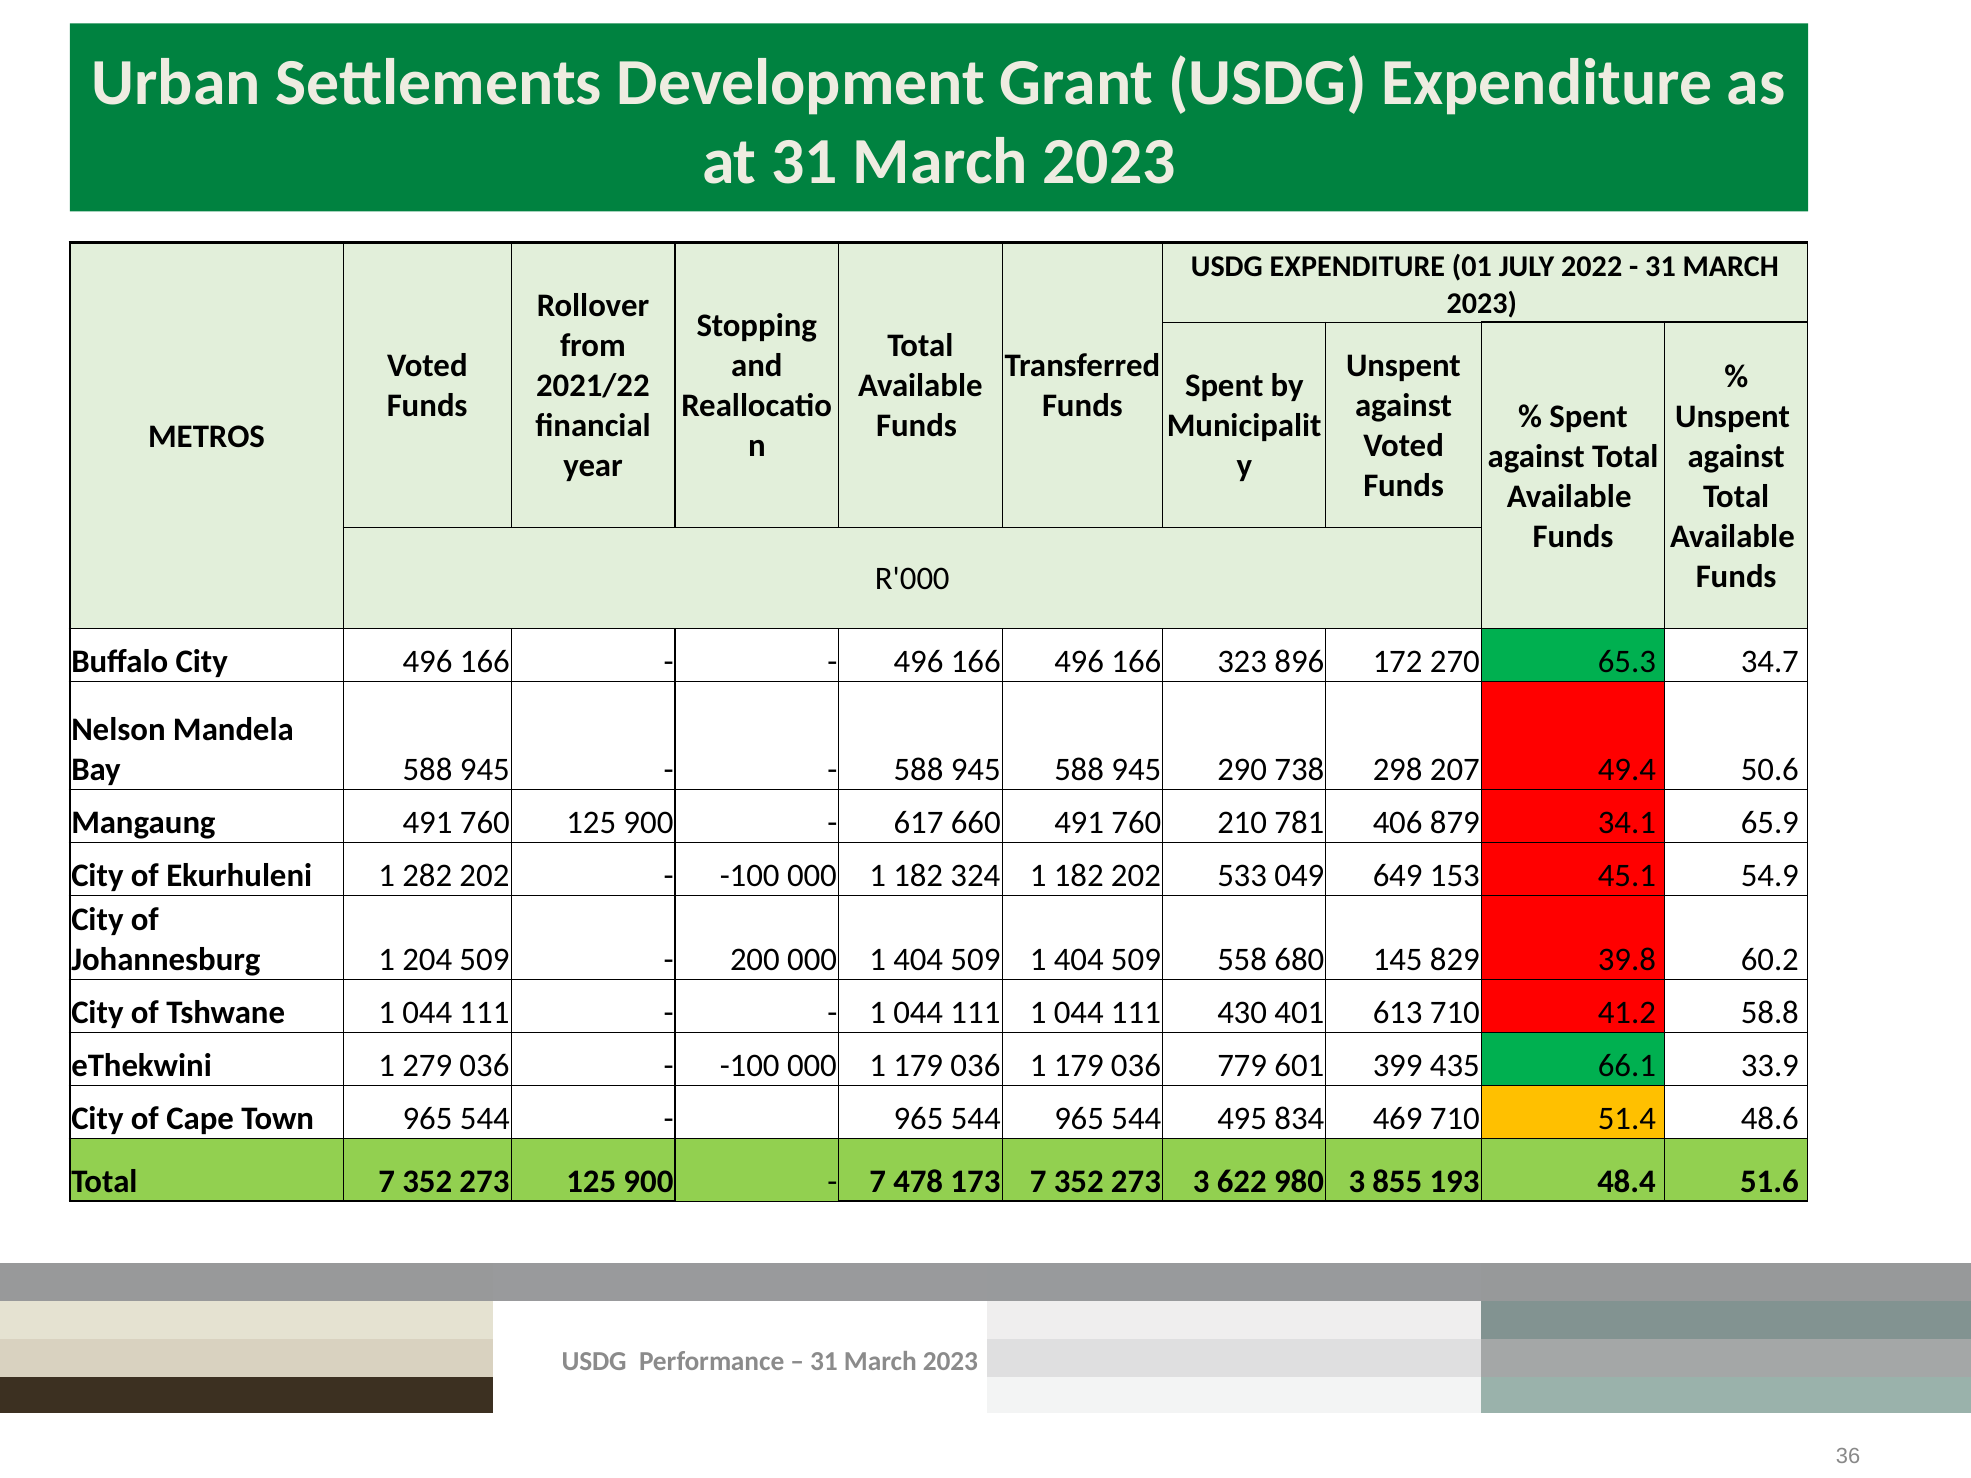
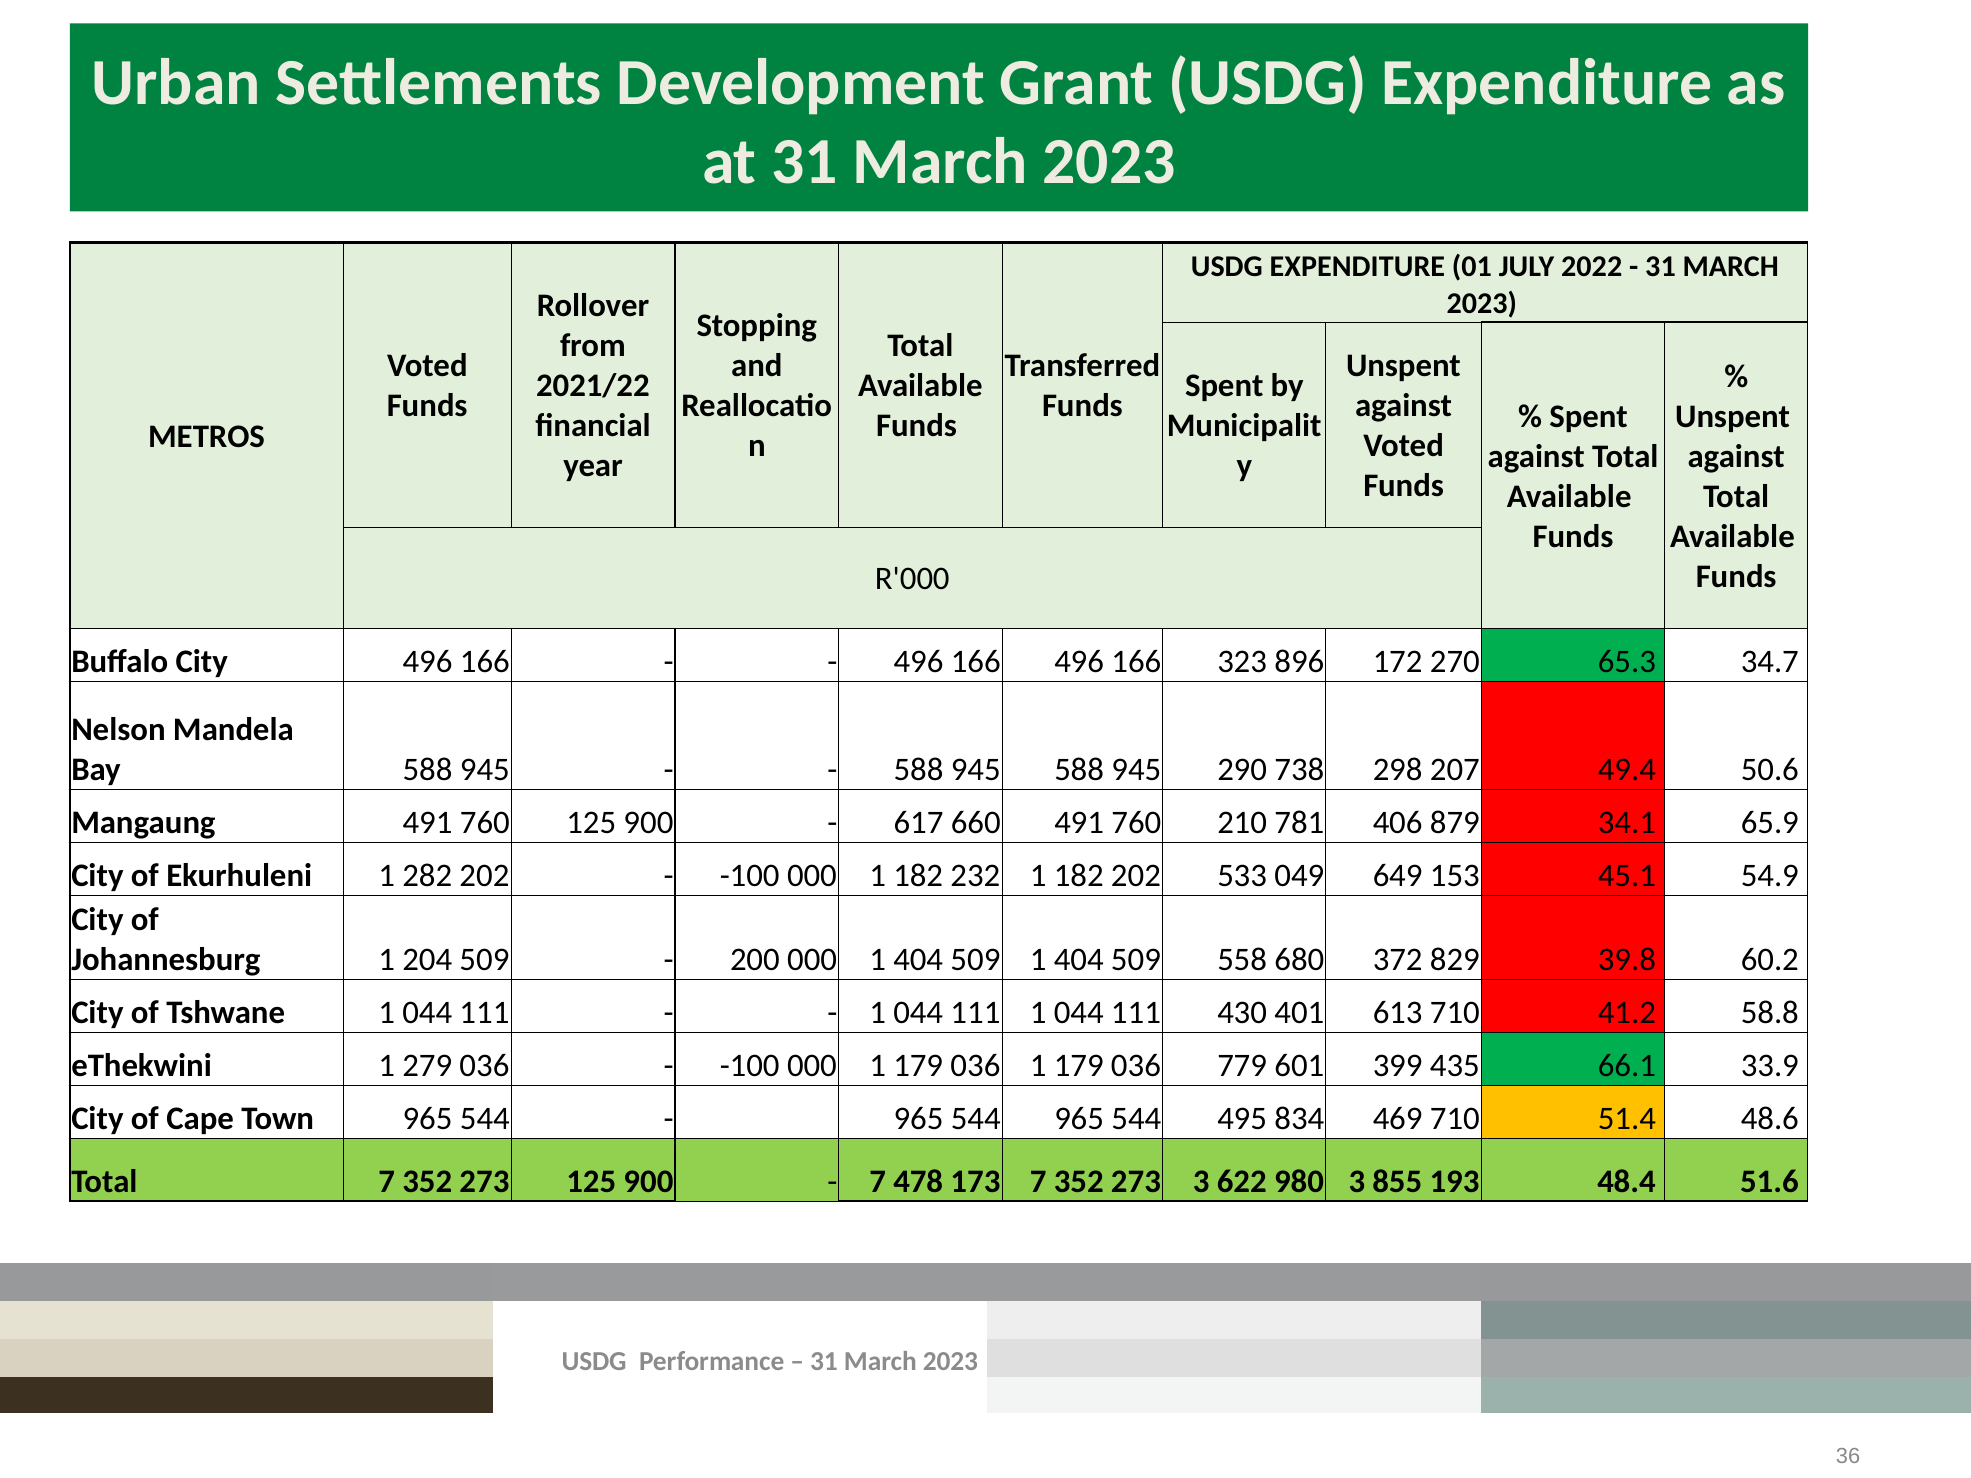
324: 324 -> 232 (975, 876)
145: 145 -> 372 (1398, 960)
